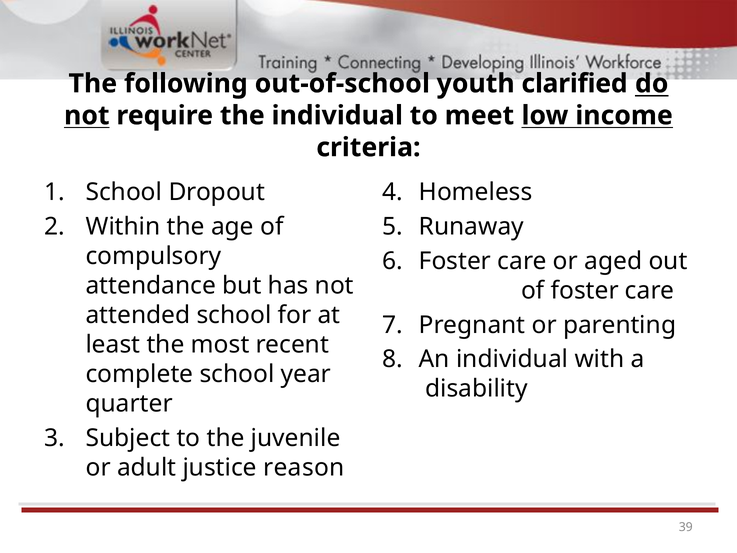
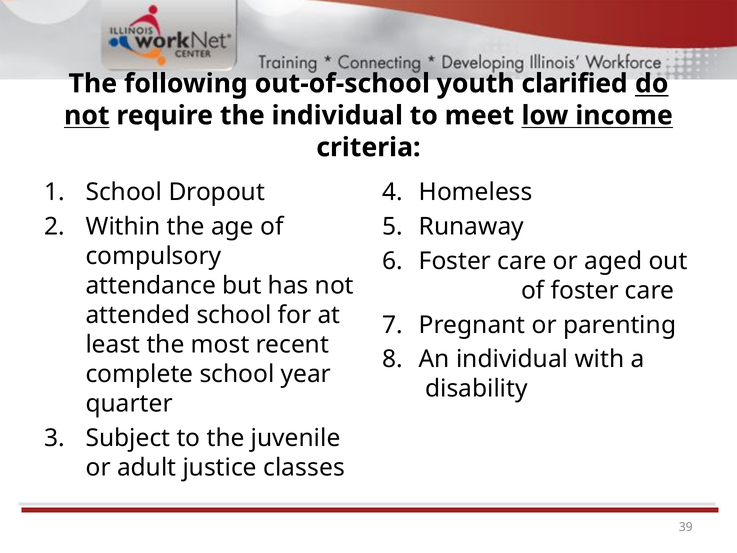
reason: reason -> classes (304, 467)
